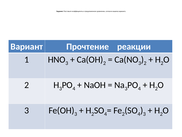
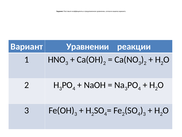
Вариант Прочтение: Прочтение -> Уравнении (88, 46)
